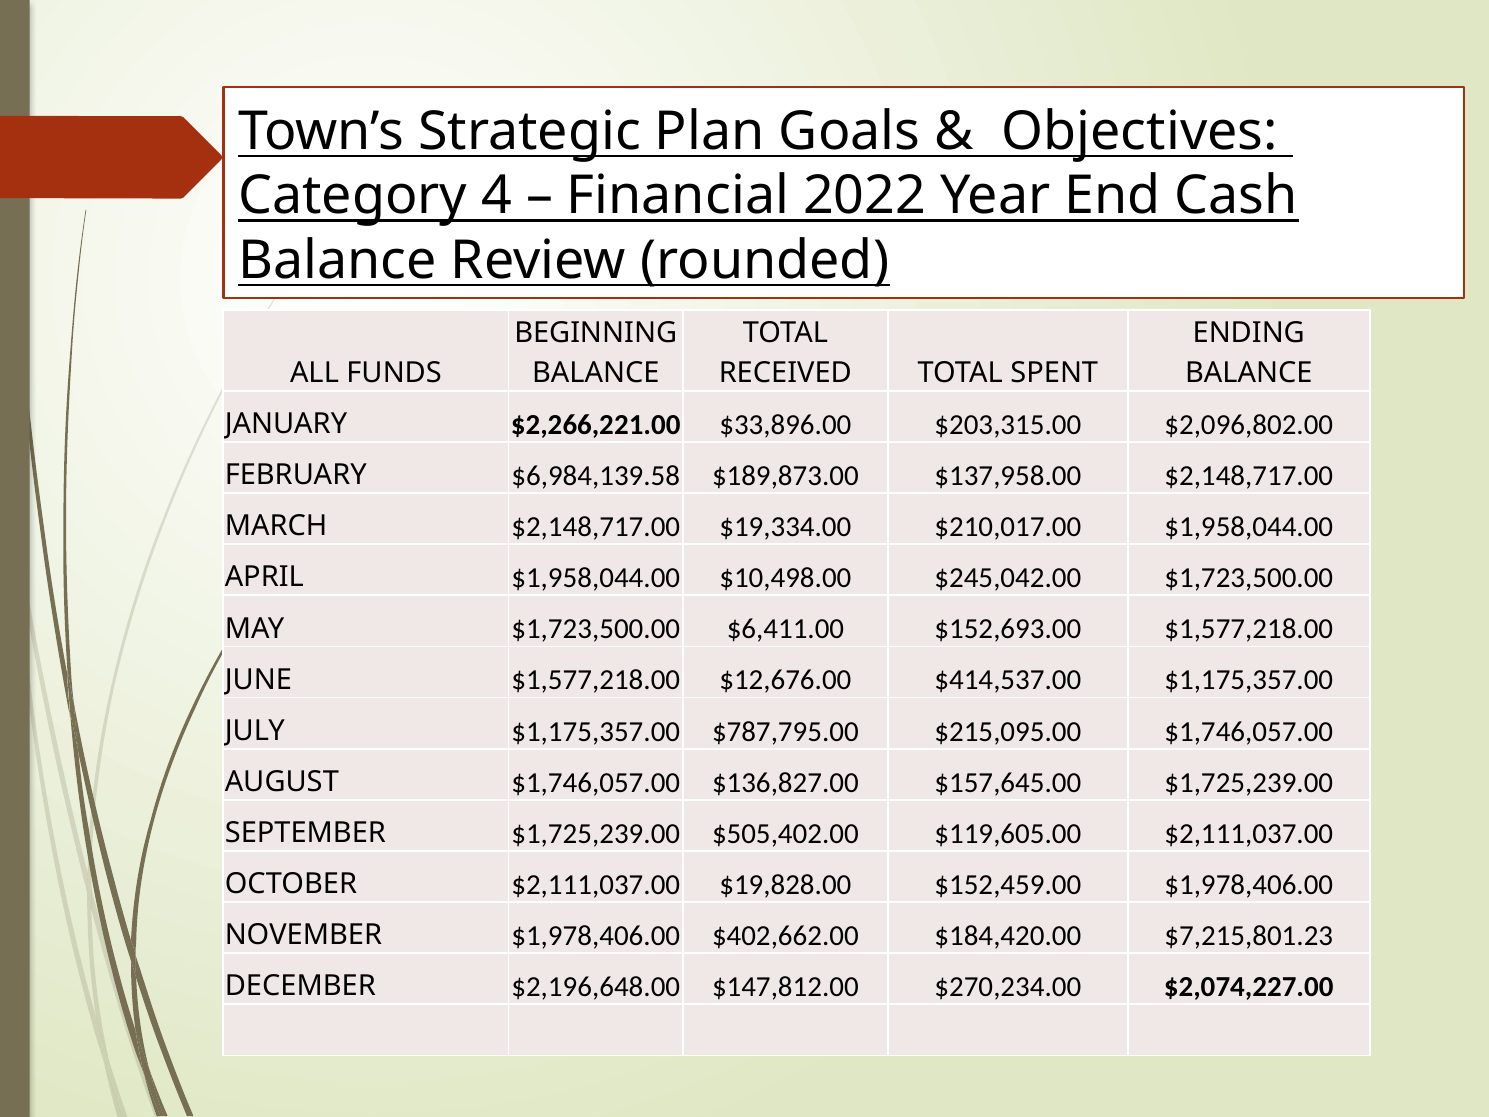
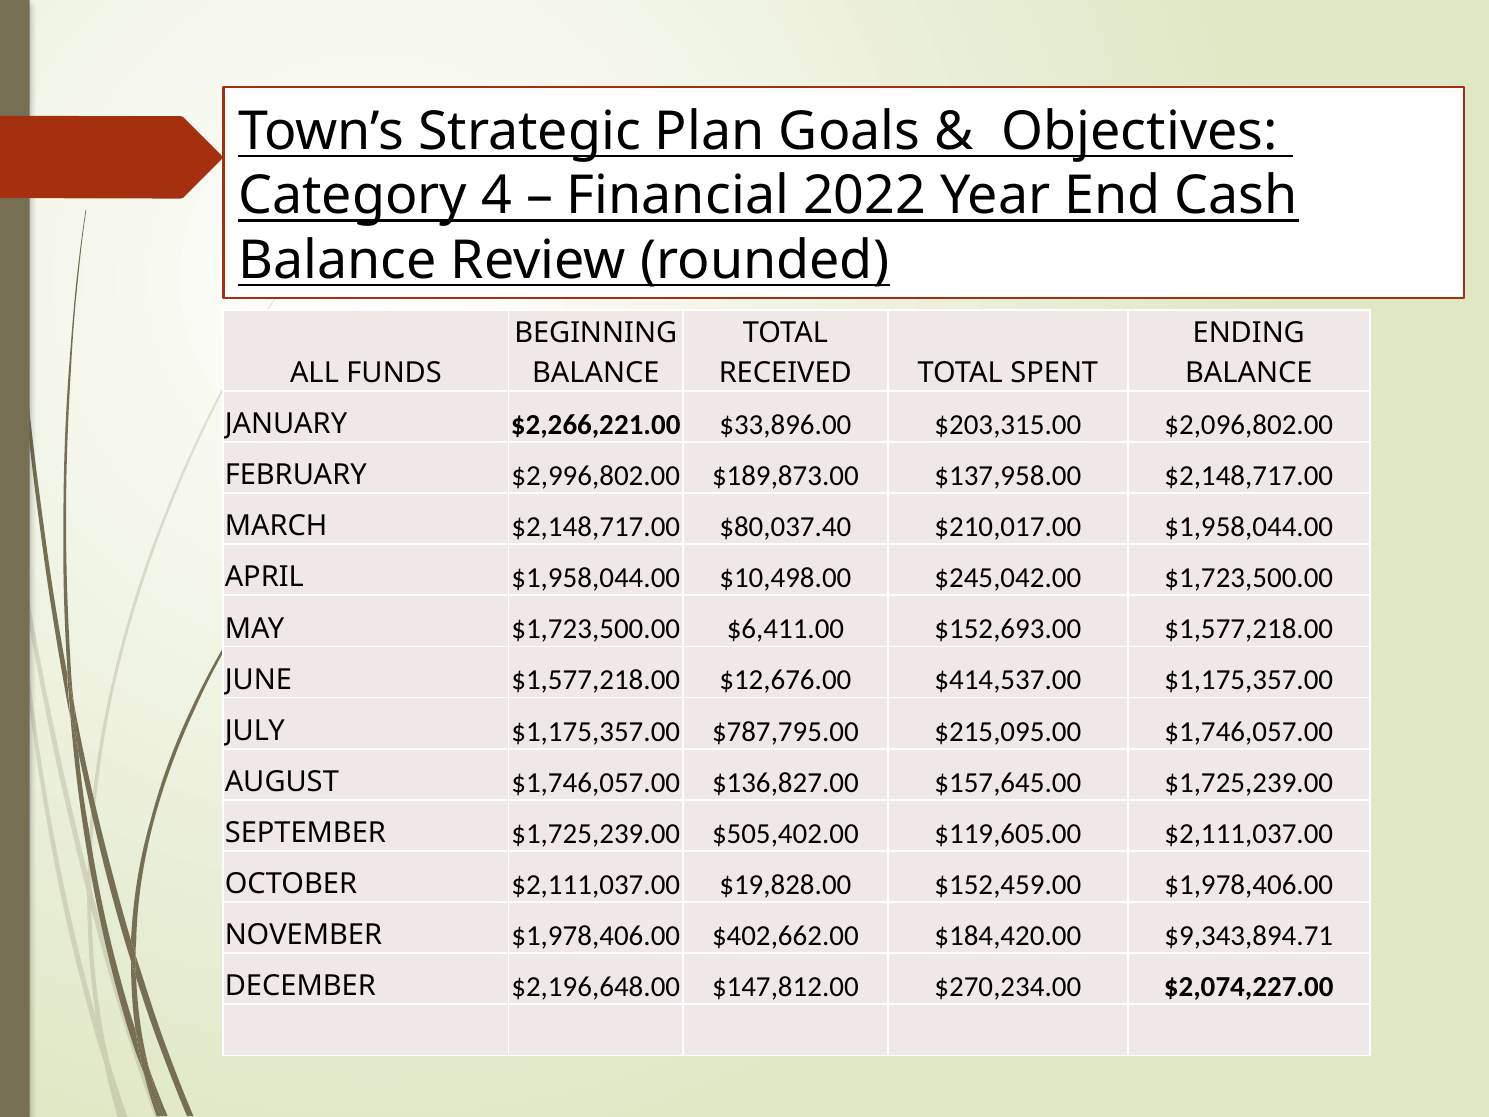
$6,984,139.58: $6,984,139.58 -> $2,996,802.00 (596, 476)
$19,334.00: $19,334.00 -> $80,037.40 (785, 527)
$7,215,801.23: $7,215,801.23 -> $9,343,894.71 (1249, 936)
